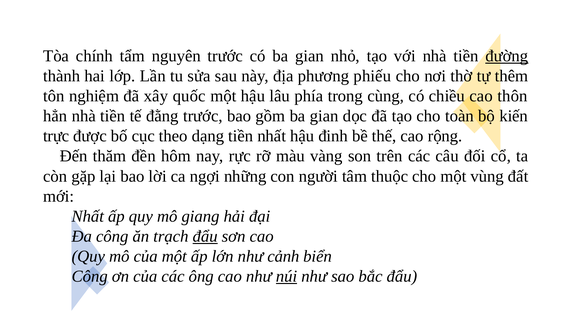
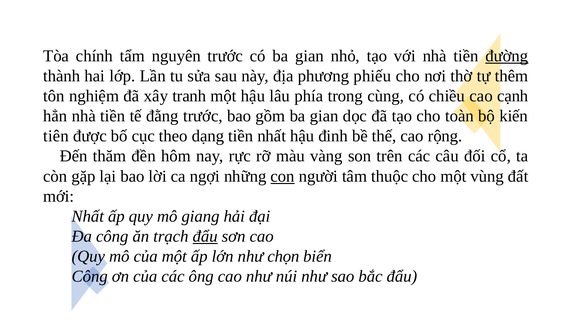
quốc: quốc -> tranh (189, 96)
thôn: thôn -> cạnh (513, 96)
trực: trực -> tiên (56, 136)
con underline: none -> present (283, 176)
cảnh: cảnh -> chọn (283, 256)
núi underline: present -> none (287, 276)
